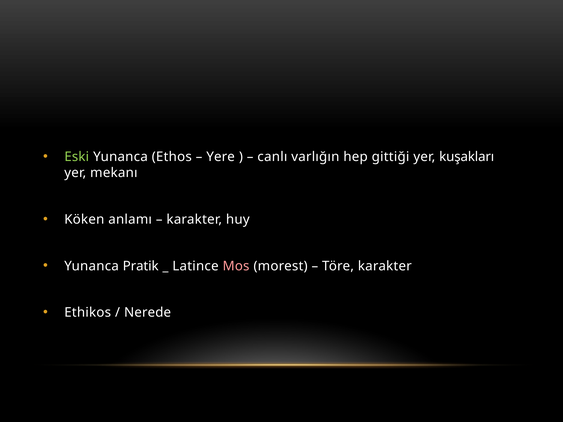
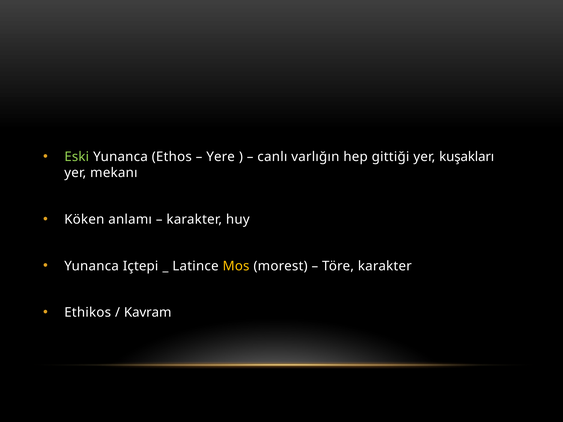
Pratik: Pratik -> Içtepi (141, 266)
Mos colour: pink -> yellow (236, 266)
Nerede: Nerede -> Kavram (148, 313)
